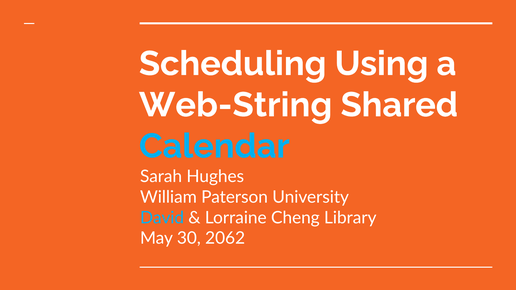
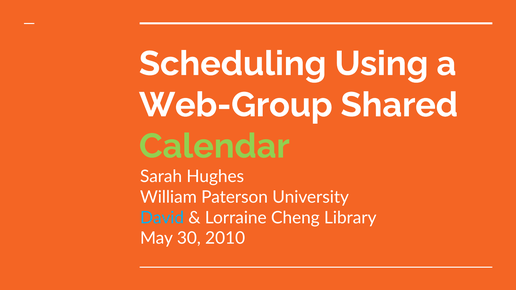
Web-String: Web-String -> Web-Group (236, 105)
Calendar colour: light blue -> light green (214, 146)
2062: 2062 -> 2010 (225, 239)
